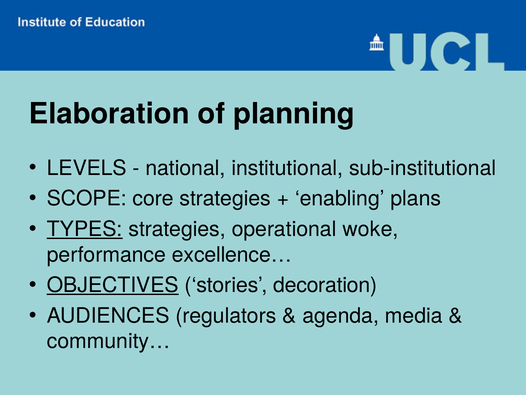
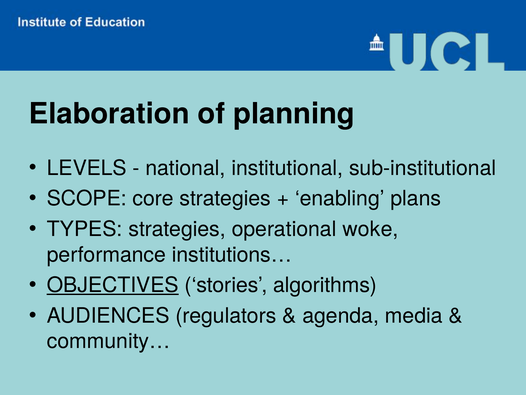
TYPES underline: present -> none (85, 229)
excellence…: excellence… -> institutions… (232, 254)
decoration: decoration -> algorithms (325, 285)
